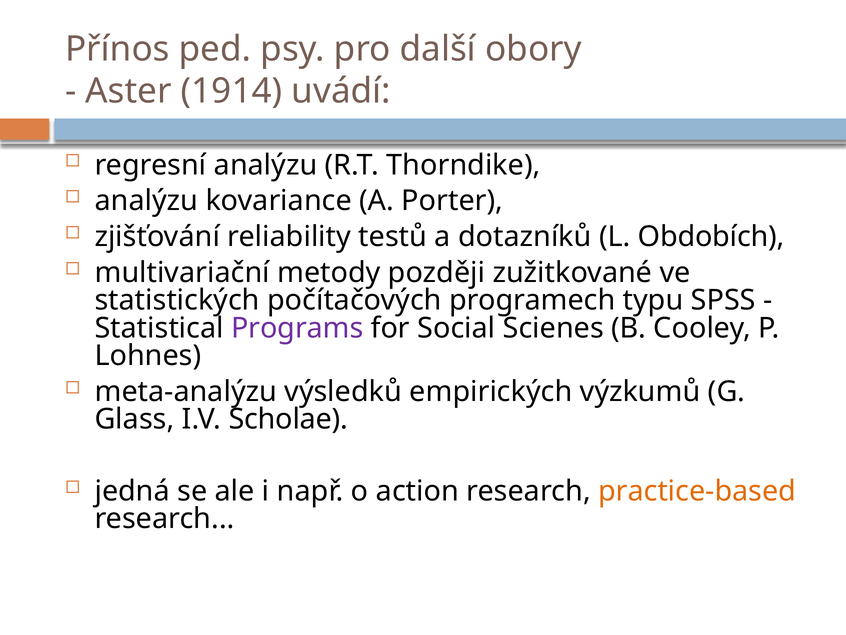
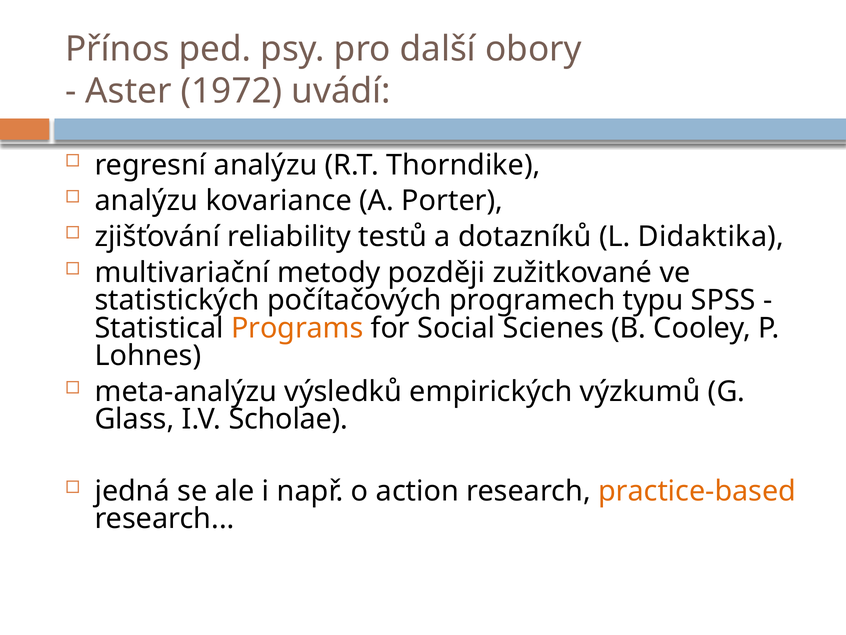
1914: 1914 -> 1972 (232, 91)
Obdobích: Obdobích -> Didaktika (711, 237)
Programs colour: purple -> orange (297, 328)
